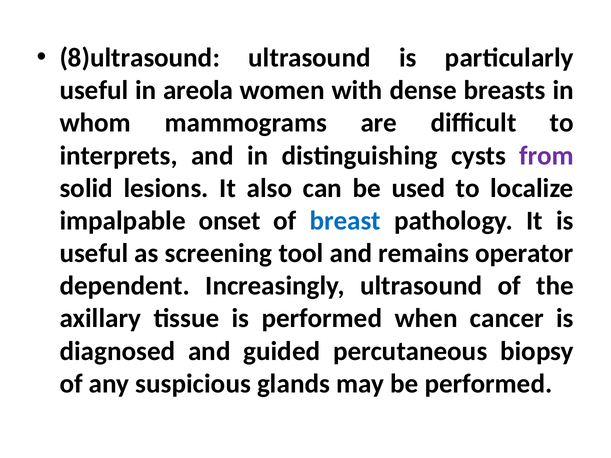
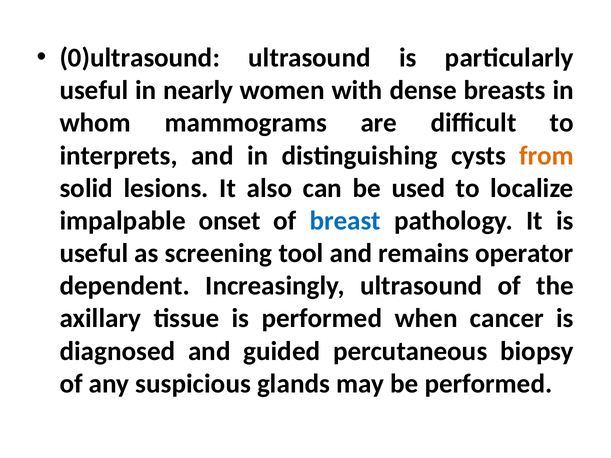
8)ultrasound: 8)ultrasound -> 0)ultrasound (140, 58)
areola: areola -> nearly (198, 91)
from colour: purple -> orange (547, 156)
